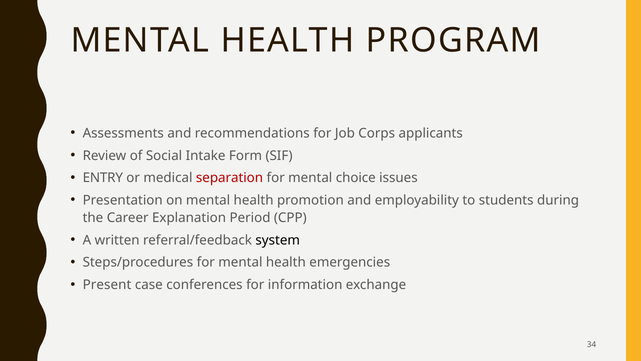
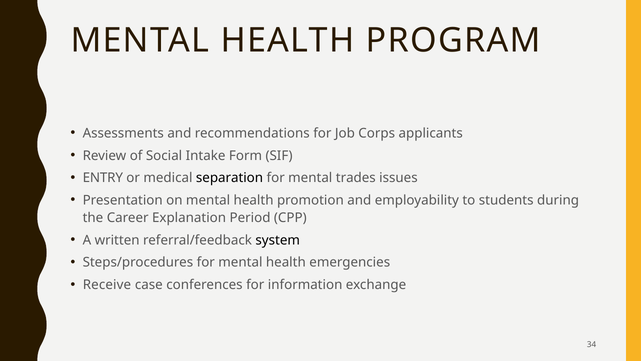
separation colour: red -> black (230, 178)
choice: choice -> trades (356, 178)
Present: Present -> Receive (107, 285)
